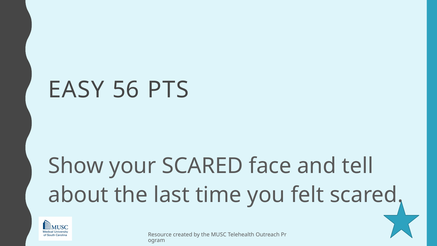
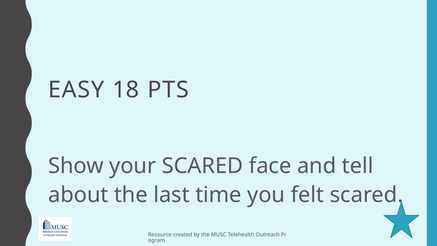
56: 56 -> 18 (126, 90)
